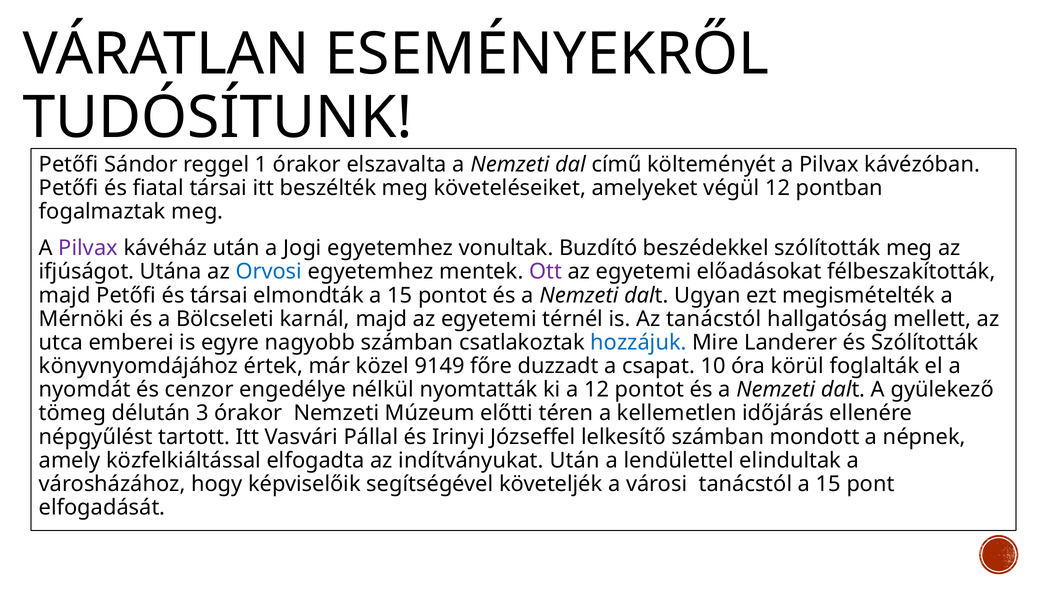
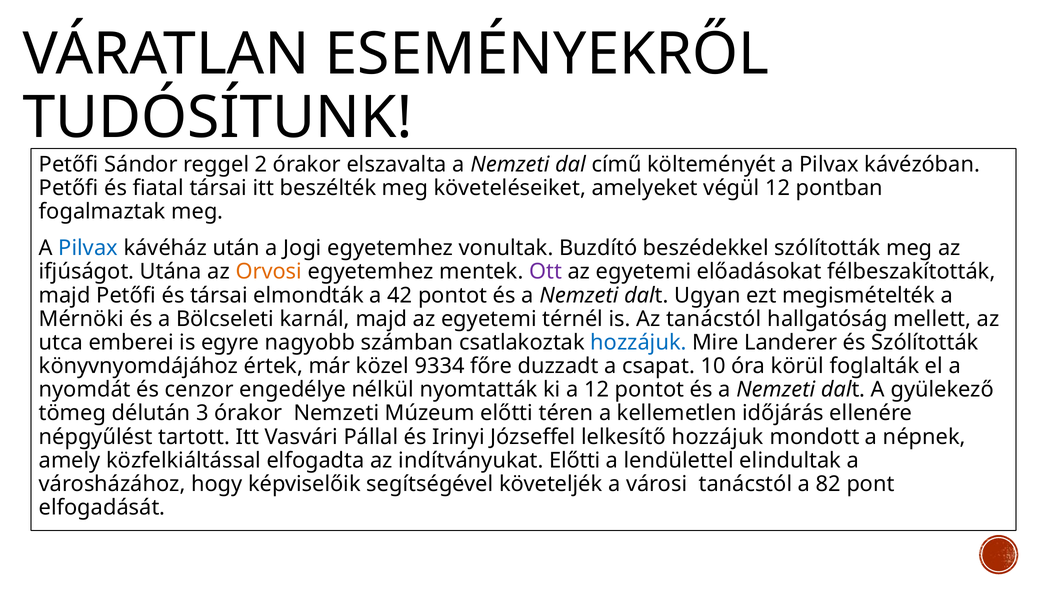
1: 1 -> 2 (261, 164)
Pilvax colour: purple -> blue (88, 248)
Orvosi colour: blue -> orange (269, 272)
elmondták a 15: 15 -> 42 (400, 295)
9149: 9149 -> 9334 (440, 366)
lelkesítő számban: számban -> hozzájuk (718, 437)
indítványukat Után: Után -> Előtti (575, 460)
tanácstól a 15: 15 -> 82 (828, 484)
